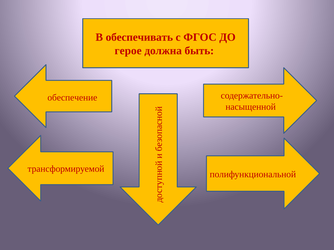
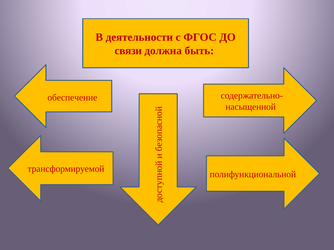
обеспечивать: обеспечивать -> деятельности (139, 37)
герое: герое -> связи (128, 51)
